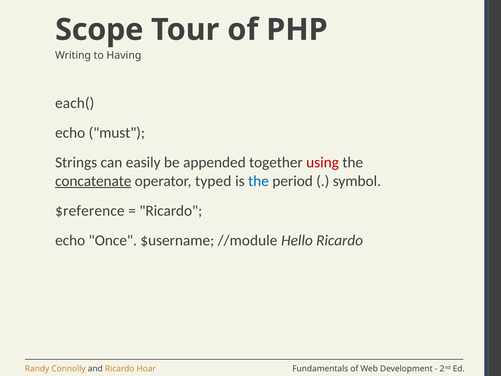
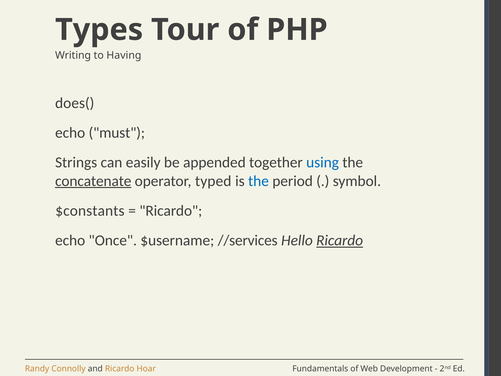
Scope: Scope -> Types (99, 30)
each(: each( -> does( (75, 103)
using colour: red -> blue (323, 162)
$reference: $reference -> $constants (90, 211)
//module: //module -> //services (248, 240)
Ricardo underline: none -> present (340, 240)
